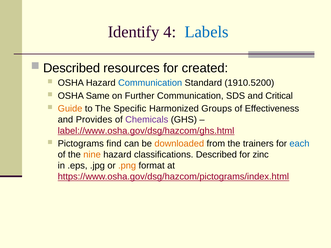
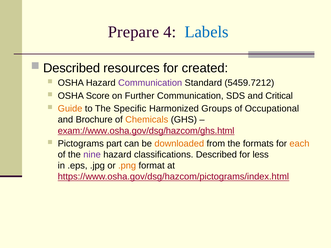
Identify: Identify -> Prepare (133, 32)
Communication colour: blue -> purple (150, 83)
1910.5200: 1910.5200 -> 5459.7212 (249, 83)
Same: Same -> Score (98, 96)
Effectiveness: Effectiveness -> Occupational (272, 109)
Provides: Provides -> Brochure (94, 120)
Chemicals colour: purple -> orange (147, 120)
label://www.osha.gov/dsg/hazcom/ghs.html: label://www.osha.gov/dsg/hazcom/ghs.html -> exam://www.osha.gov/dsg/hazcom/ghs.html (146, 131)
find: find -> part (114, 144)
trainers: trainers -> formats (258, 144)
each colour: blue -> orange (299, 144)
nine colour: orange -> purple (92, 155)
zinc: zinc -> less (261, 155)
